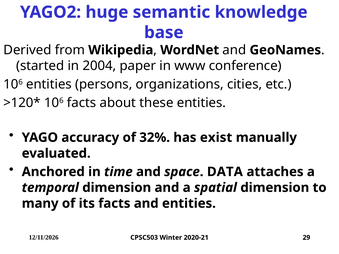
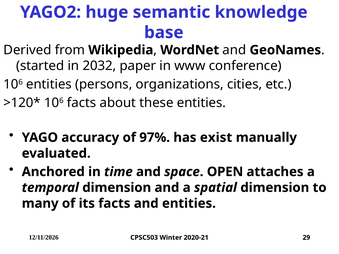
2004: 2004 -> 2032 (99, 66)
32%: 32% -> 97% (155, 138)
DATA: DATA -> OPEN (225, 172)
